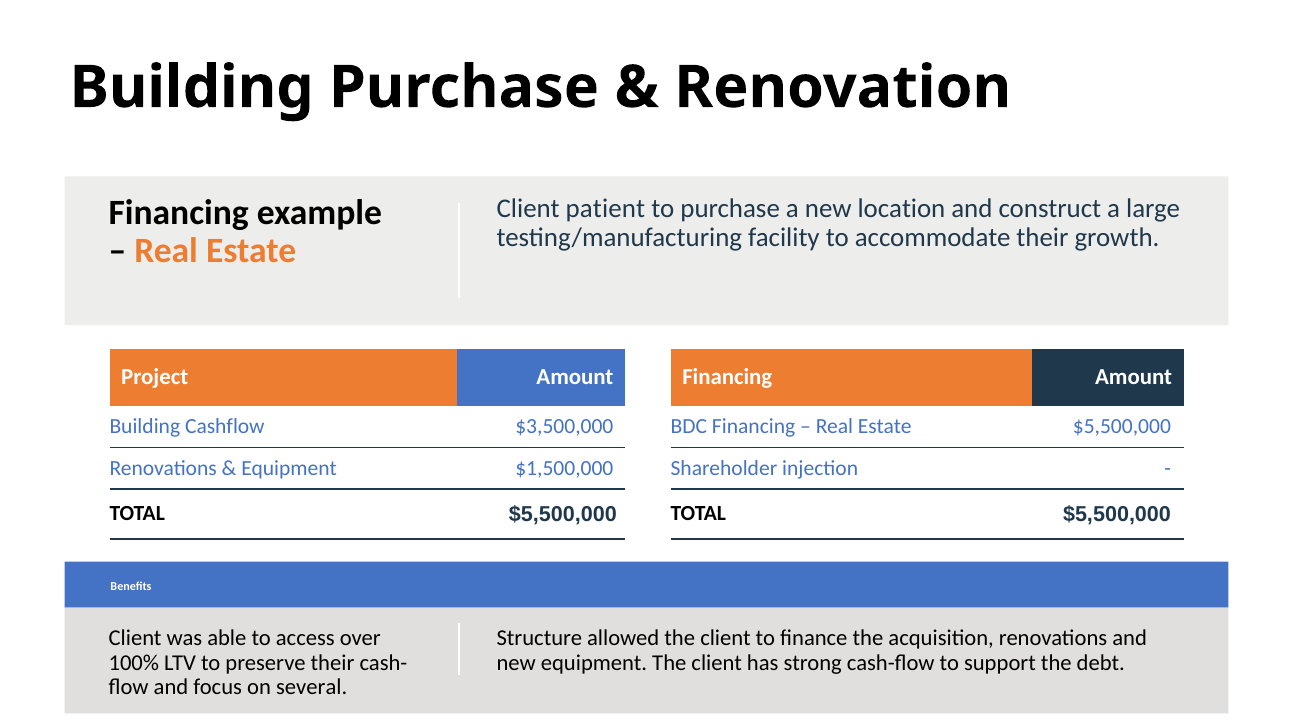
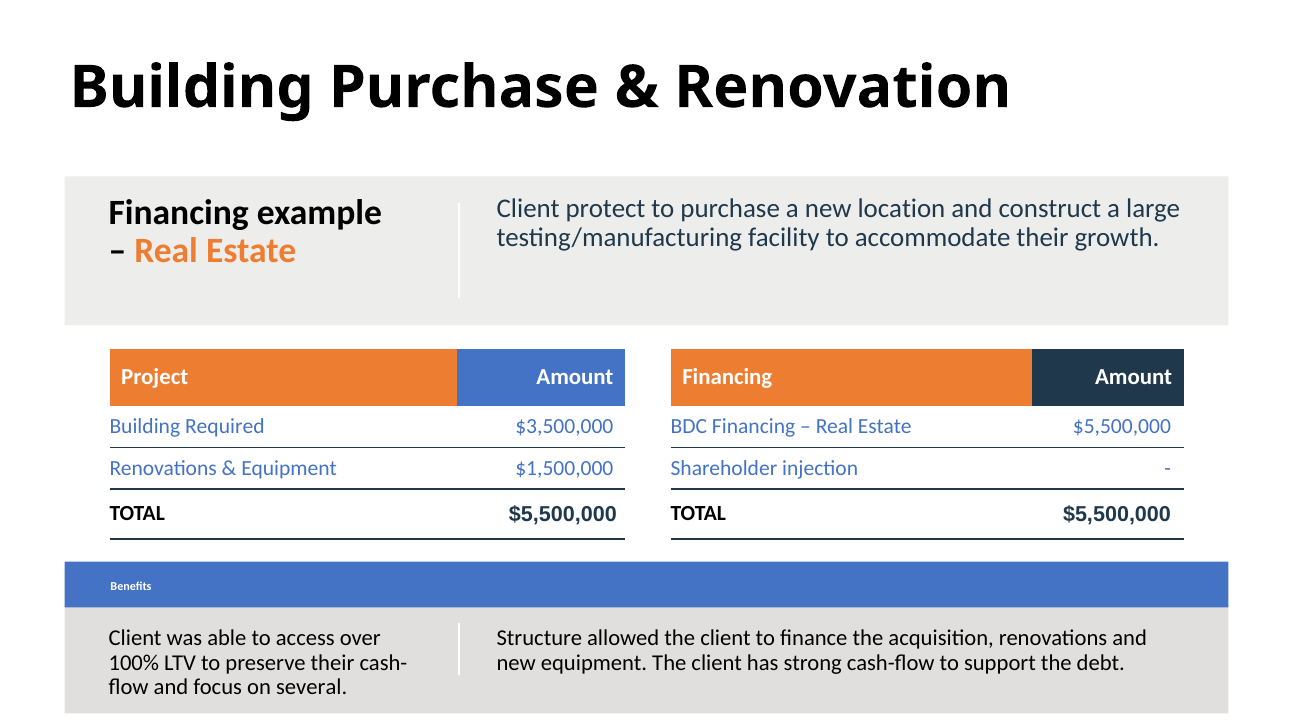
patient: patient -> protect (606, 209)
Cashflow: Cashflow -> Required (225, 427)
